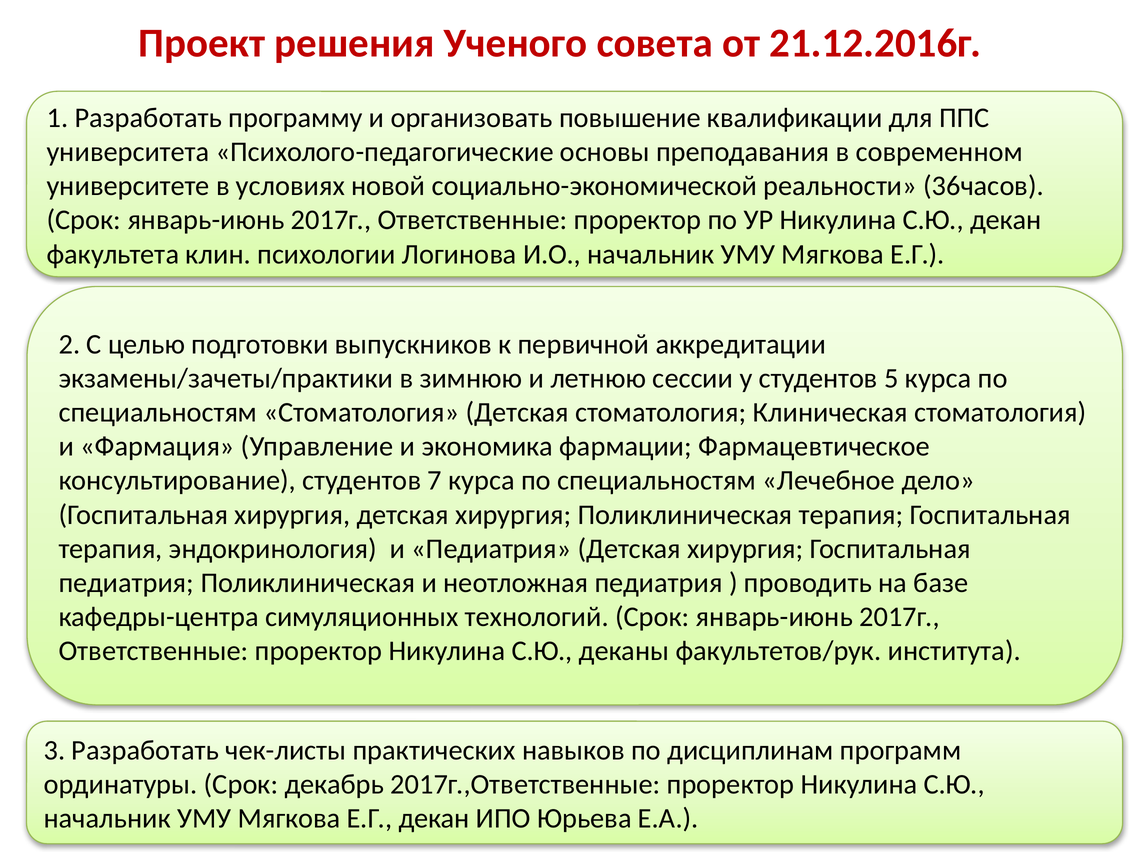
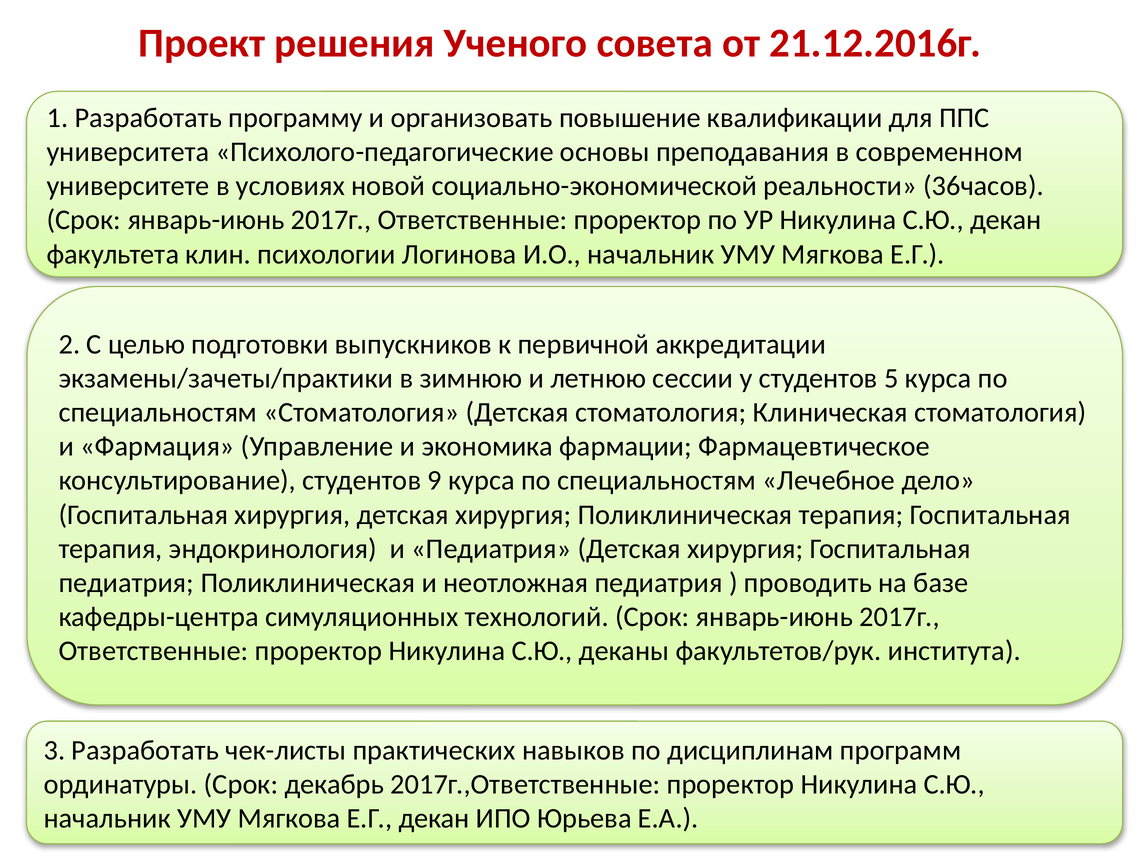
7: 7 -> 9 (435, 481)
